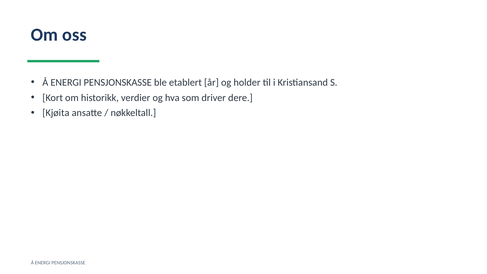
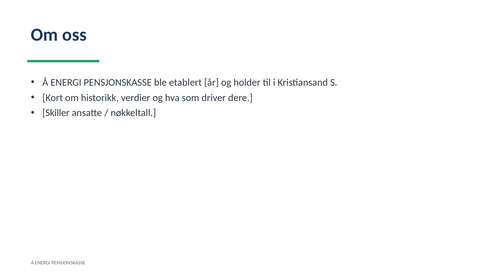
Kjøita: Kjøita -> Skiller (56, 113)
